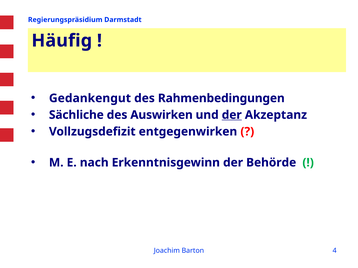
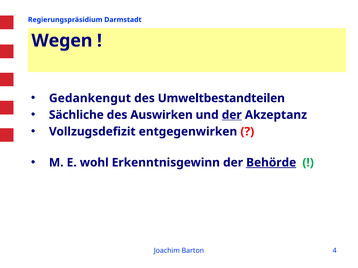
Häufig: Häufig -> Wegen (62, 41)
Rahmenbedingungen: Rahmenbedingungen -> Umweltbestandteilen (221, 98)
nach: nach -> wohl (94, 163)
Behörde underline: none -> present (271, 163)
